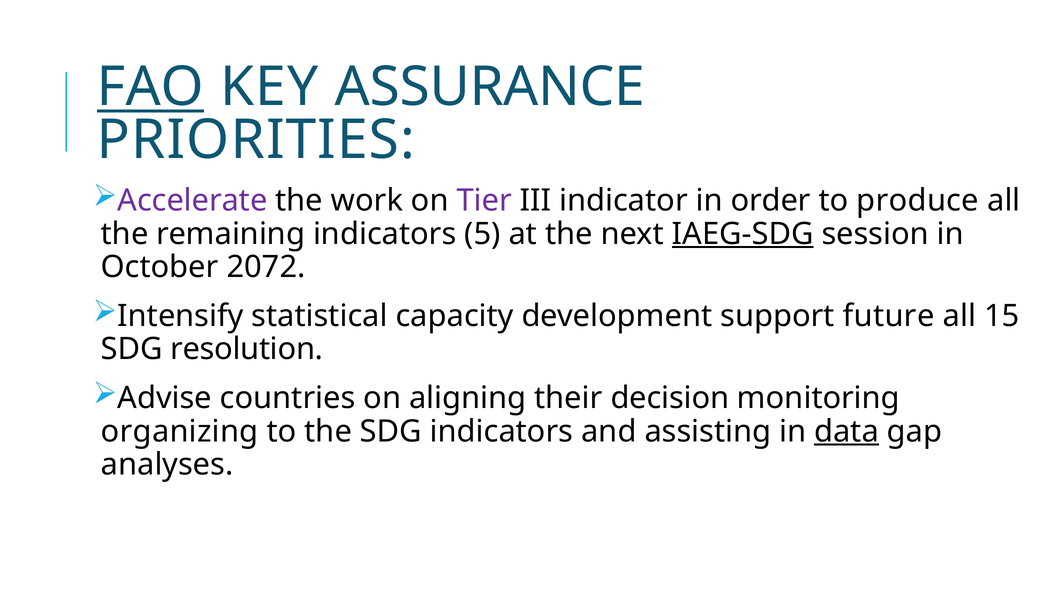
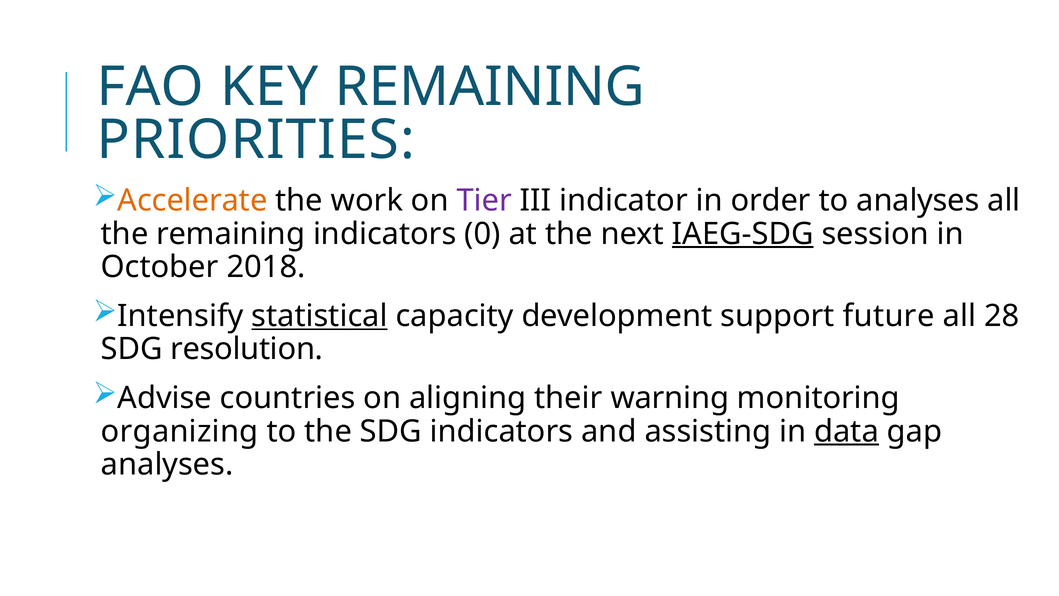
FAO underline: present -> none (150, 87)
KEY ASSURANCE: ASSURANCE -> REMAINING (490, 87)
Accelerate colour: purple -> orange (192, 200)
to produce: produce -> analyses (918, 200)
5: 5 -> 0 (483, 234)
2072: 2072 -> 2018 (266, 267)
statistical underline: none -> present (320, 316)
15: 15 -> 28 (1002, 316)
decision: decision -> warning (670, 398)
